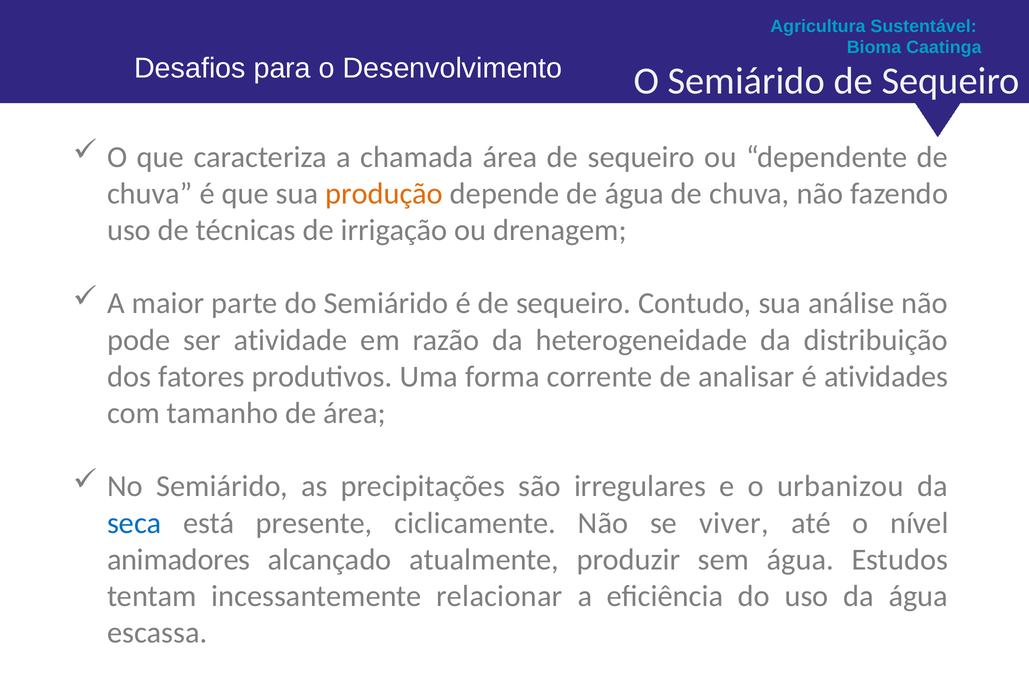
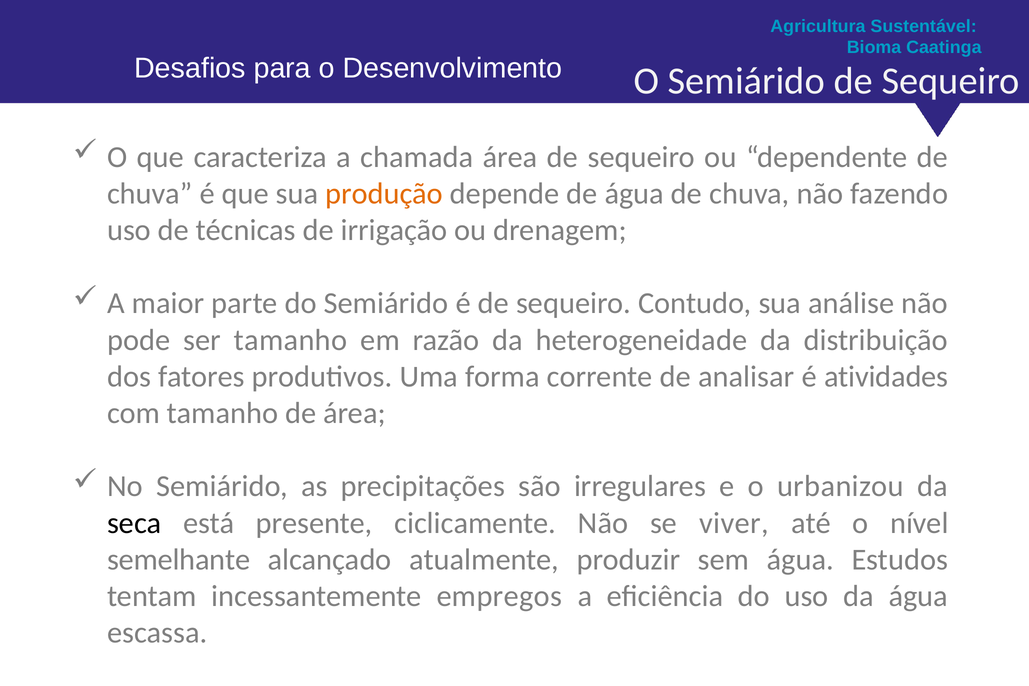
ser atividade: atividade -> tamanho (291, 340)
seca colour: blue -> black (134, 523)
animadores: animadores -> semelhante (179, 560)
relacionar: relacionar -> empregos (499, 596)
